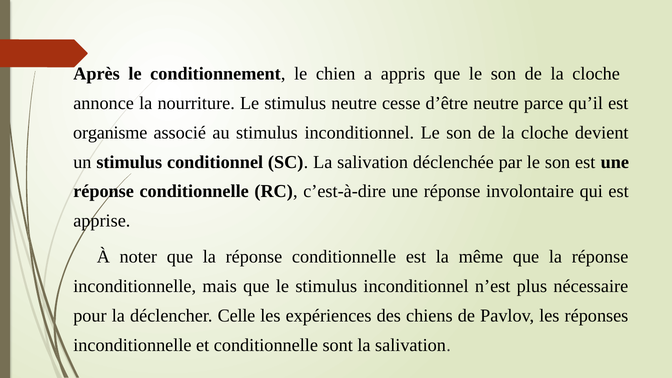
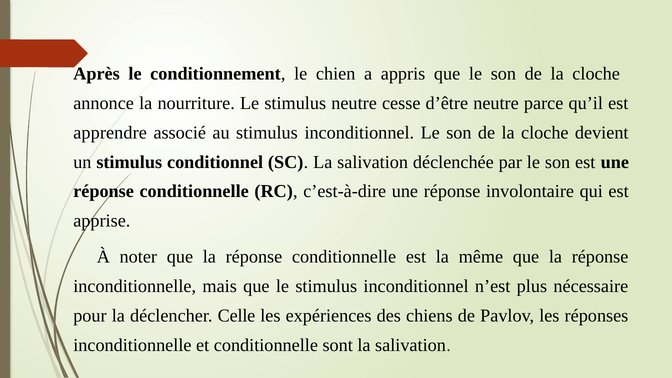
organisme: organisme -> apprendre (110, 133)
